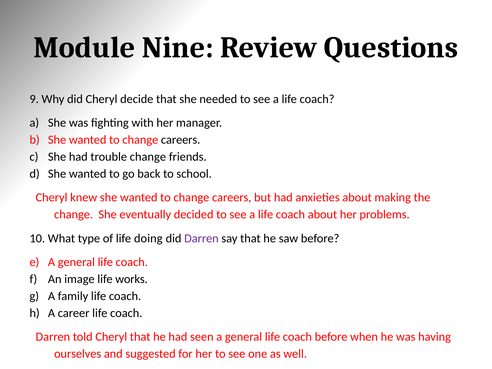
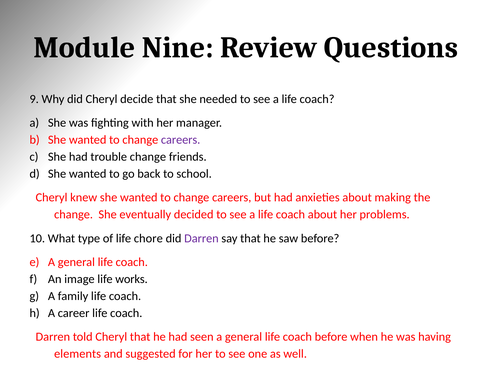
careers colour: black -> purple (181, 140)
doing: doing -> chore (148, 238)
ourselves: ourselves -> elements (78, 354)
